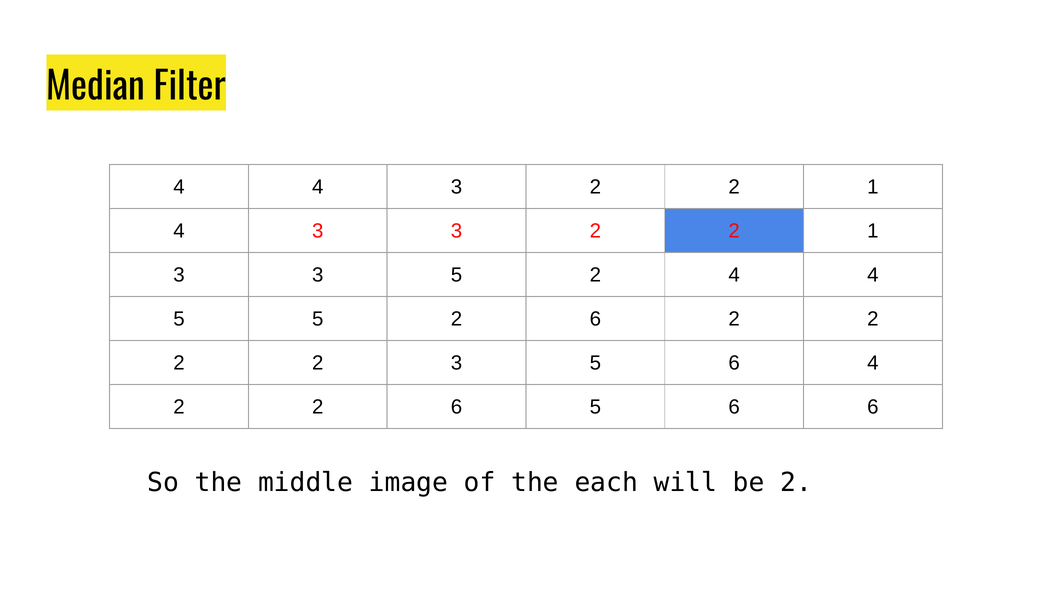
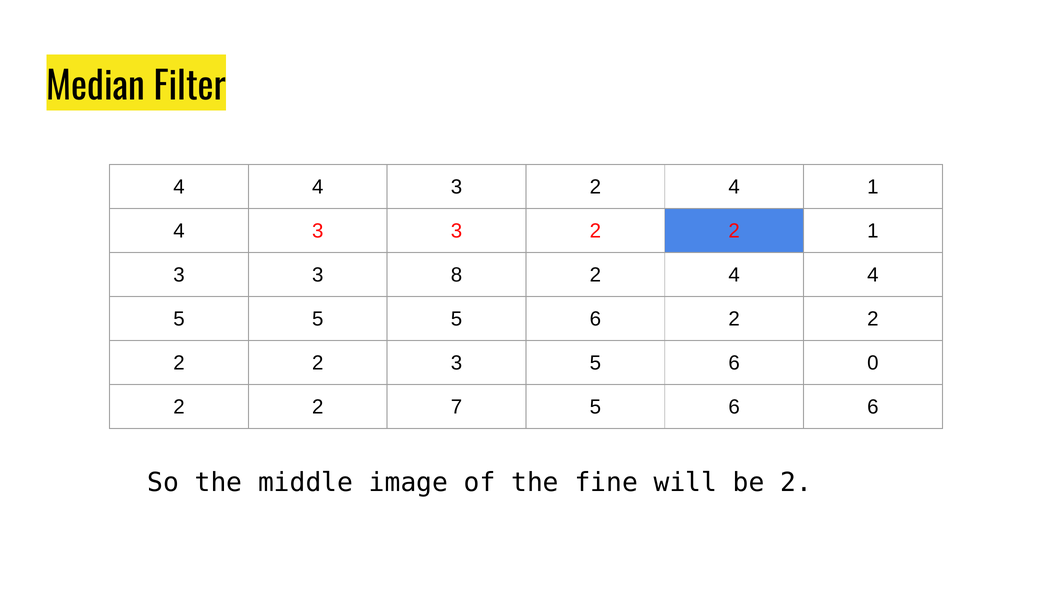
4 3 2 2: 2 -> 4 (734, 187)
3 3 5: 5 -> 8 (457, 275)
5 5 2: 2 -> 5 (457, 319)
6 4: 4 -> 0 (873, 363)
2 2 6: 6 -> 7 (457, 407)
each: each -> fine (606, 483)
